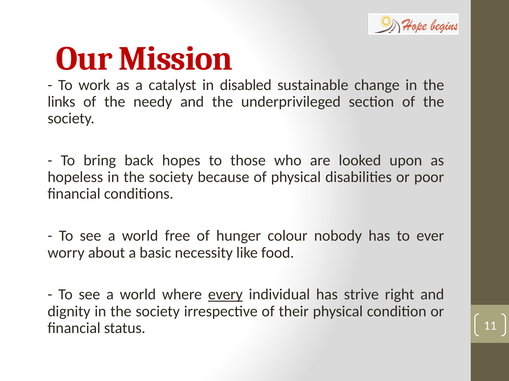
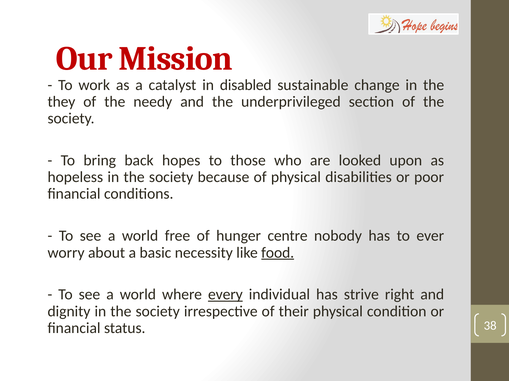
links: links -> they (61, 102)
colour: colour -> centre (288, 236)
food underline: none -> present (278, 253)
11: 11 -> 38 (490, 326)
